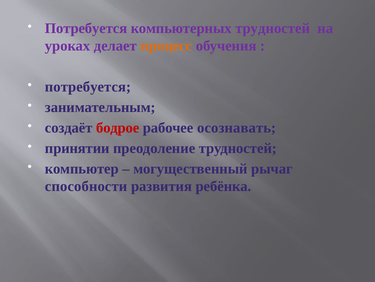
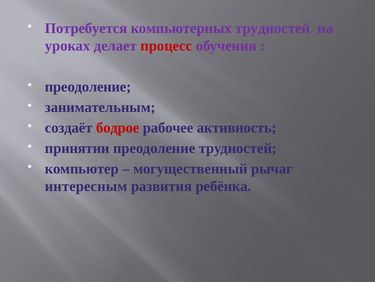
процесс colour: orange -> red (166, 46)
потребуется: потребуется -> преодоление (88, 87)
осознавать: осознавать -> активность (237, 127)
способности: способности -> интересным (86, 186)
